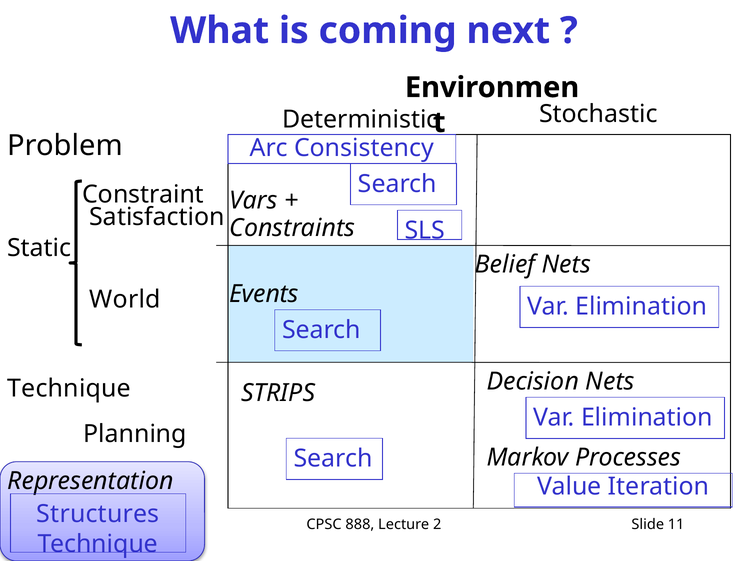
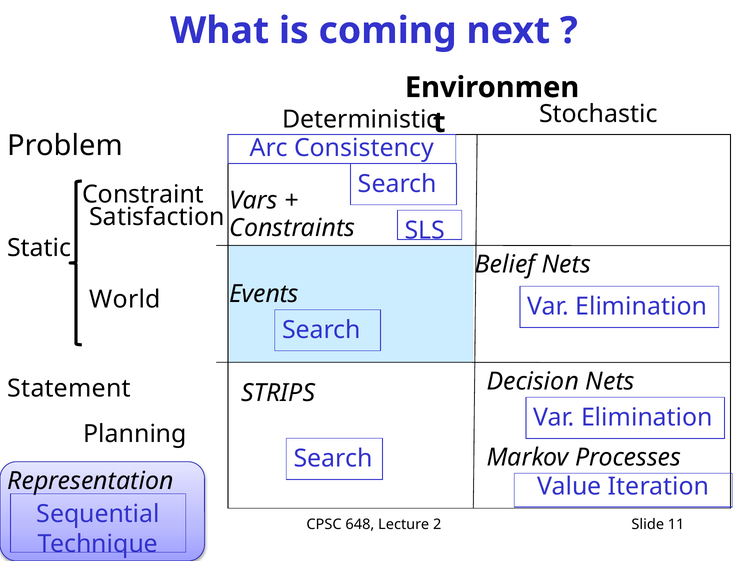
Technique: Technique -> Statement (69, 389)
Structures: Structures -> Sequential (98, 514)
888: 888 -> 648 (360, 525)
